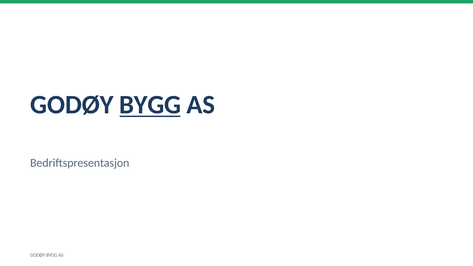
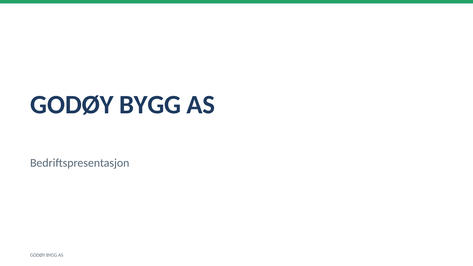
BYGG underline: present -> none (150, 105)
